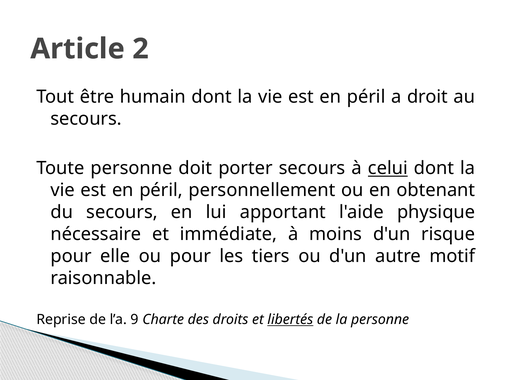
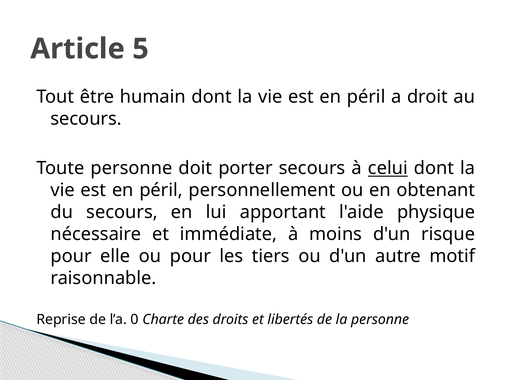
2: 2 -> 5 (141, 49)
9: 9 -> 0 (135, 319)
libertés underline: present -> none (290, 319)
